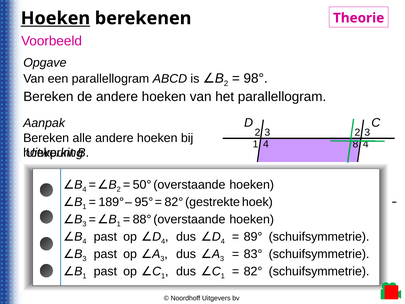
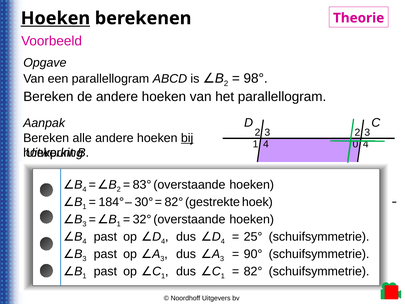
bij underline: none -> present (187, 138)
8: 8 -> 0 (355, 144)
50°: 50° -> 83° (142, 185)
189°: 189° -> 184° (111, 202)
95°: 95° -> 30° (144, 202)
88°: 88° -> 32° (142, 219)
89°: 89° -> 25° (253, 237)
83°: 83° -> 90° (253, 254)
